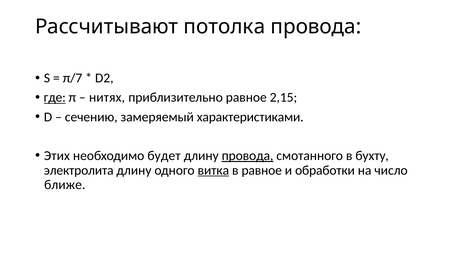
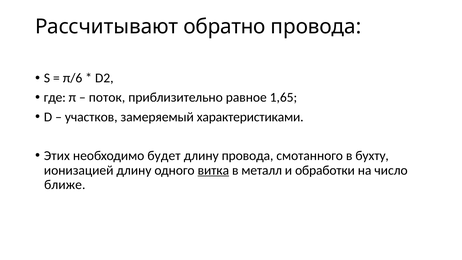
потолка: потолка -> обратно (225, 27)
π/7: π/7 -> π/6 (73, 78)
где underline: present -> none (55, 97)
нитях: нитях -> поток (107, 97)
2,15: 2,15 -> 1,65 (283, 97)
сечению: сечению -> участков (91, 117)
провода underline: present -> none (248, 156)
электролита: электролита -> ионизацией (79, 170)
в равное: равное -> металл (262, 170)
